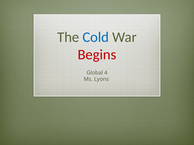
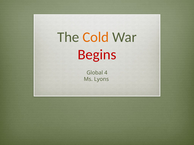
Cold colour: blue -> orange (96, 37)
